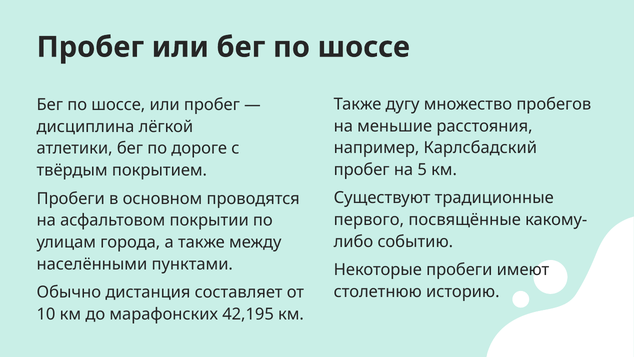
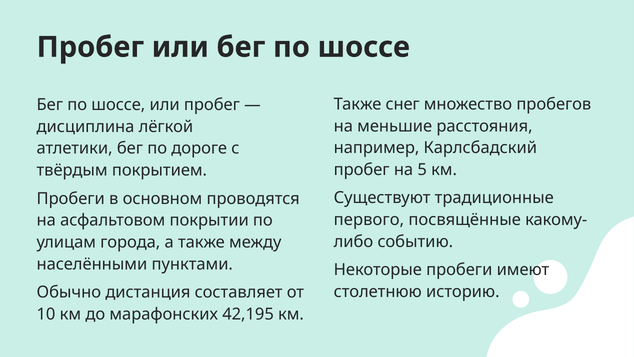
дугу: дугу -> снег (403, 104)
